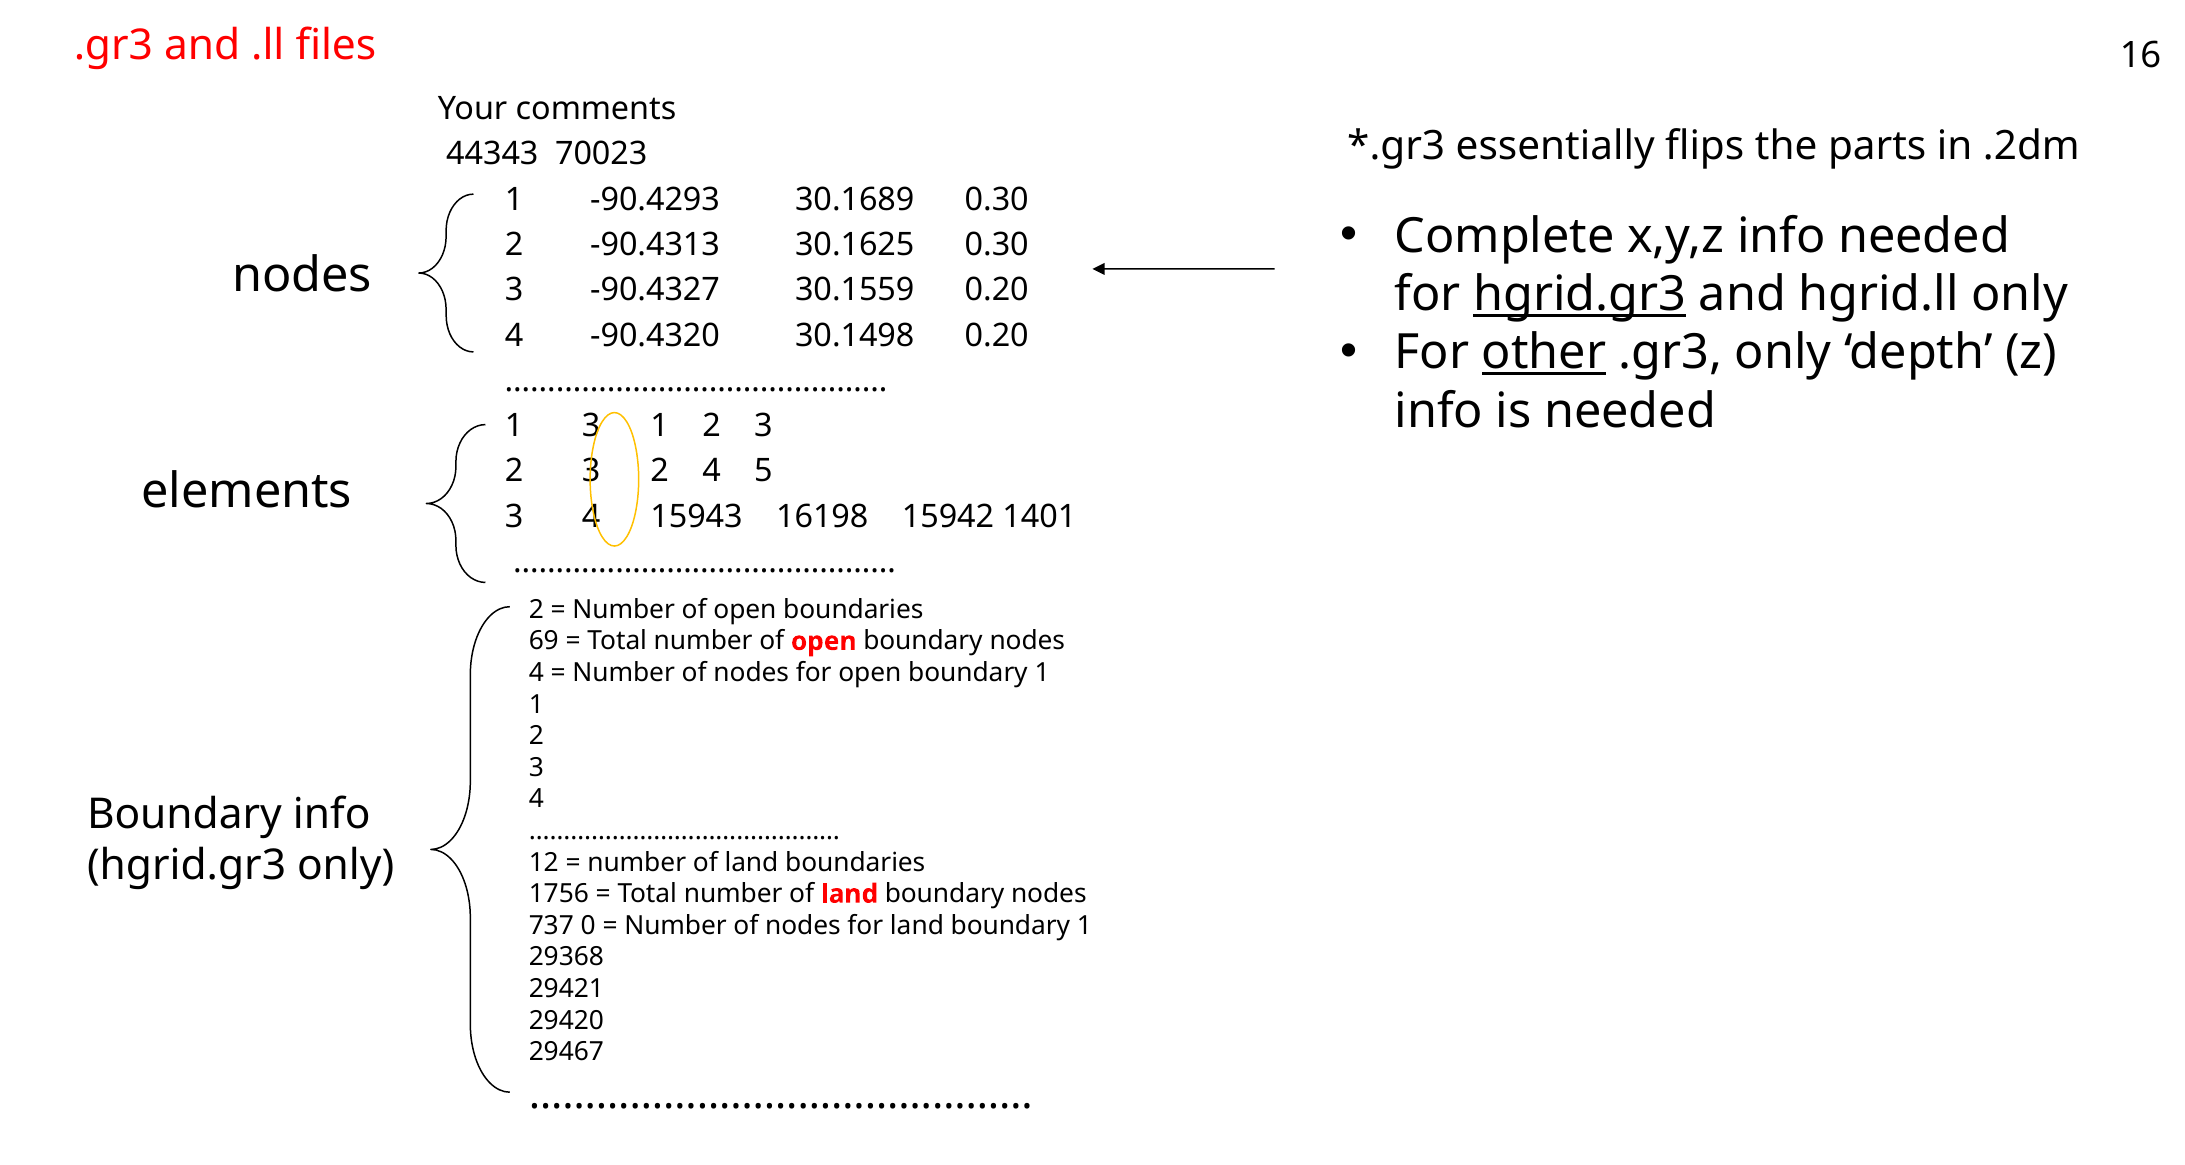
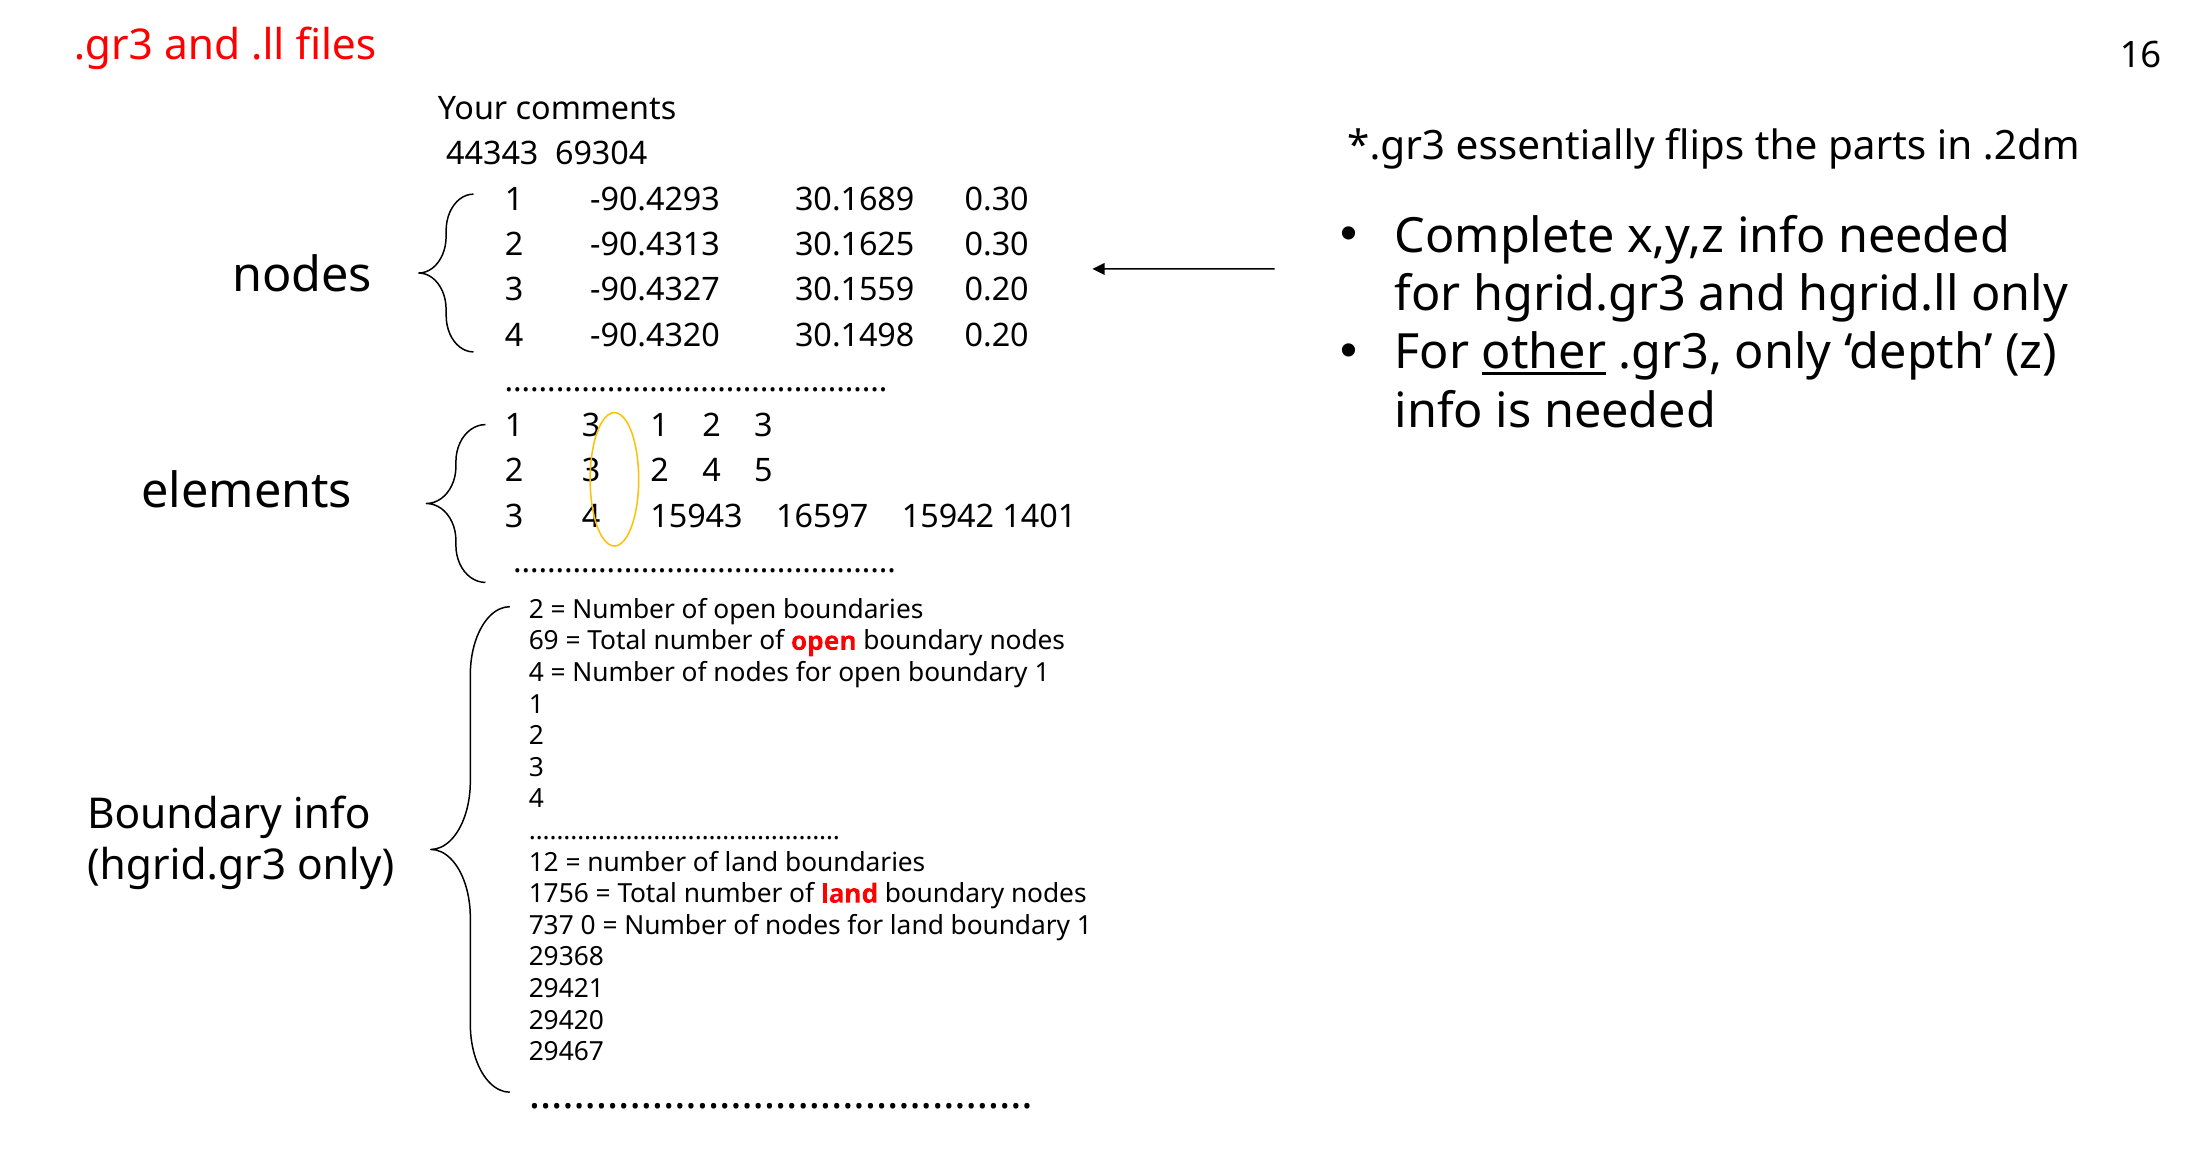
70023: 70023 -> 69304 (601, 154)
hgrid.gr3 underline: present -> none (1580, 295)
16198: 16198 -> 16597 (822, 517)
